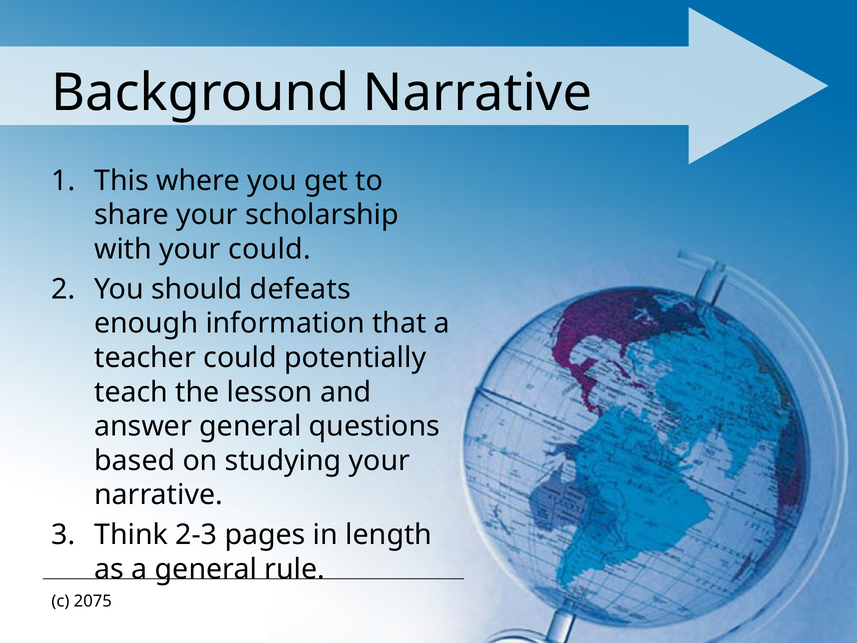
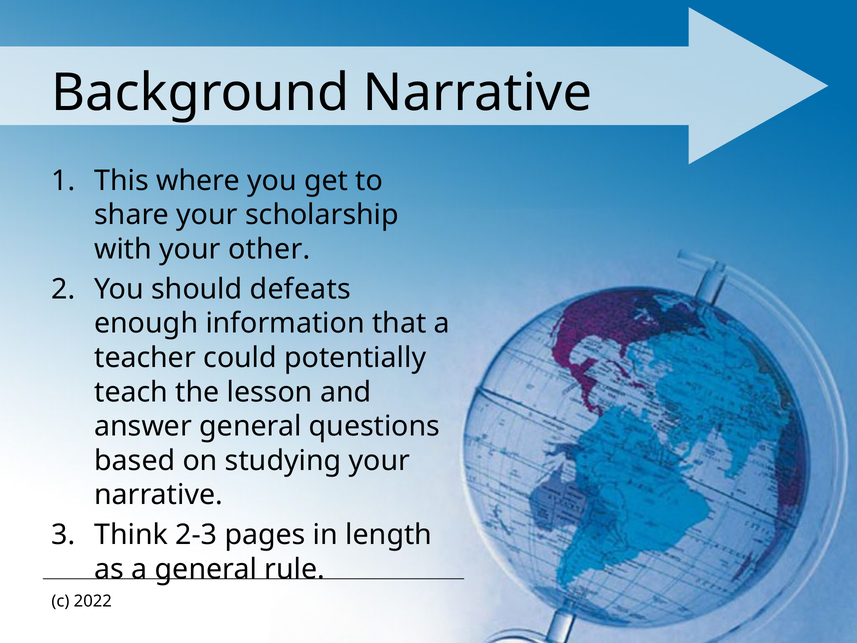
your could: could -> other (269, 249)
2075: 2075 -> 2022 (93, 601)
